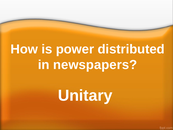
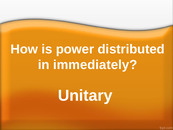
newspapers: newspapers -> immediately (95, 65)
